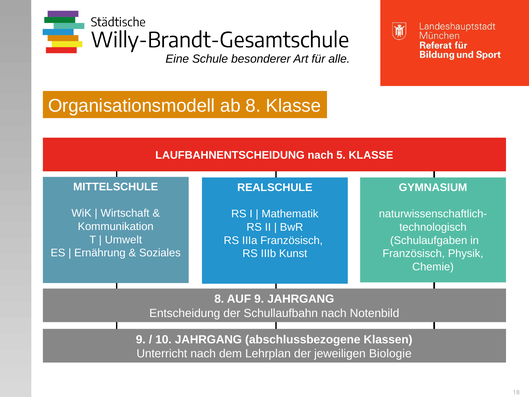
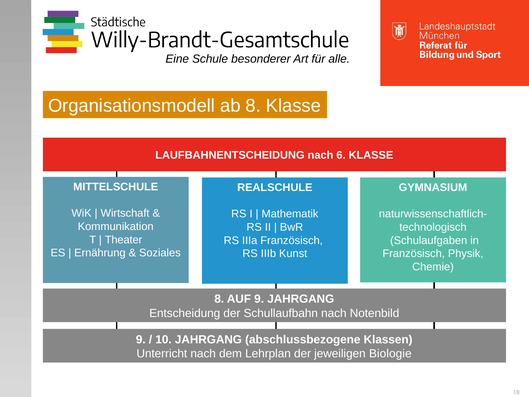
5: 5 -> 6 (341, 155)
Umwelt: Umwelt -> Theater (124, 240)
